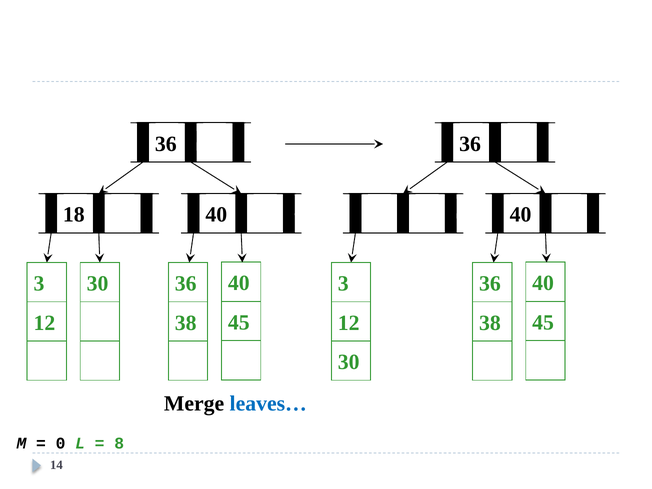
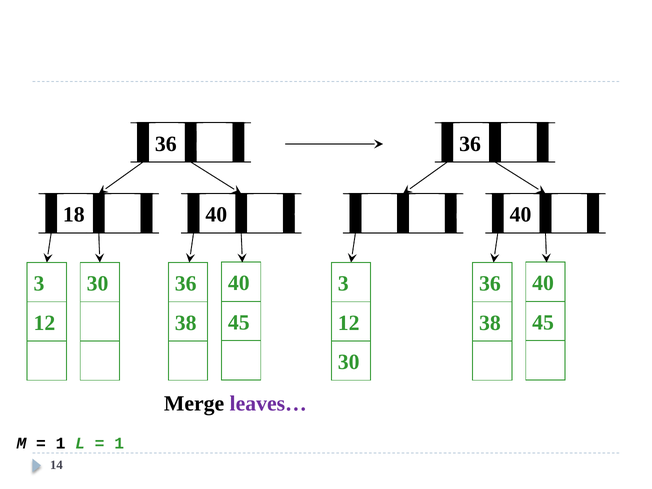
leaves… colour: blue -> purple (268, 404)
0: 0 -> 1 (61, 443)
8: 8 -> 1 (119, 443)
